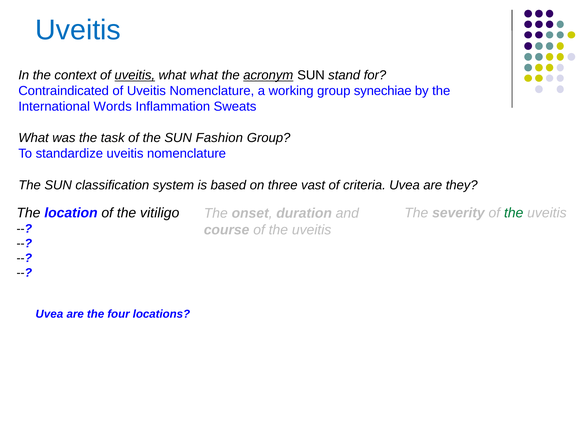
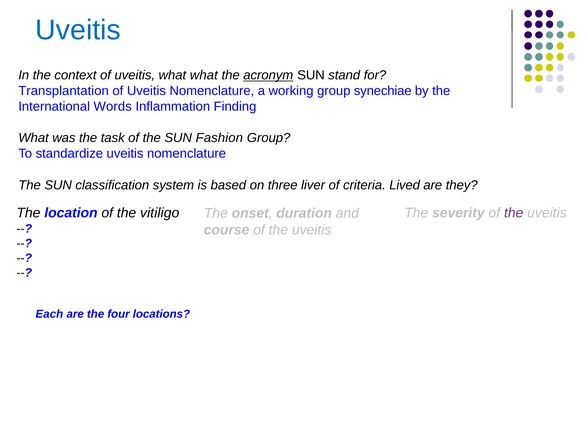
uveitis underline: present -> none (135, 75)
Contraindicated: Contraindicated -> Transplantation (64, 91)
Sweats: Sweats -> Finding (235, 107)
vast: vast -> liver (313, 185)
criteria Uvea: Uvea -> Lived (405, 185)
the colour: green -> purple (514, 213)
Uvea: Uvea -> Each (49, 314)
